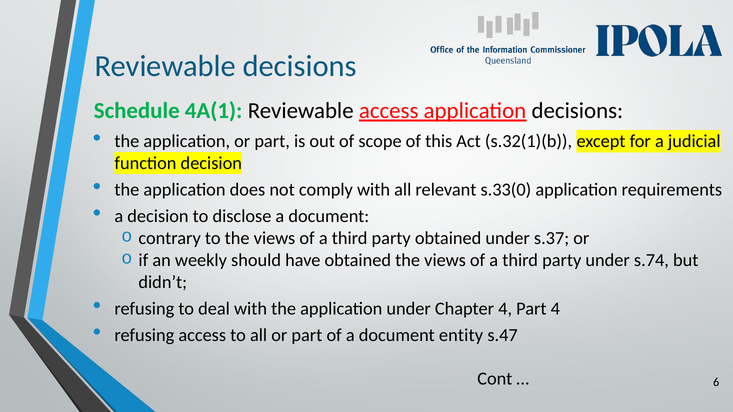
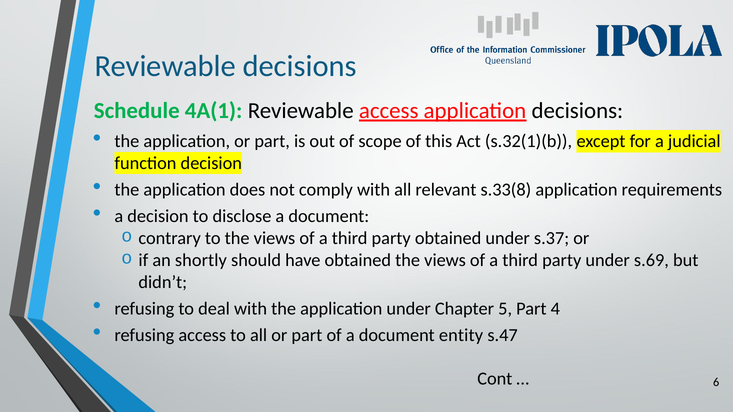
s.33(0: s.33(0 -> s.33(8 (506, 190)
weekly: weekly -> shortly (201, 261)
s.74: s.74 -> s.69 (651, 261)
Chapter 4: 4 -> 5 (505, 309)
